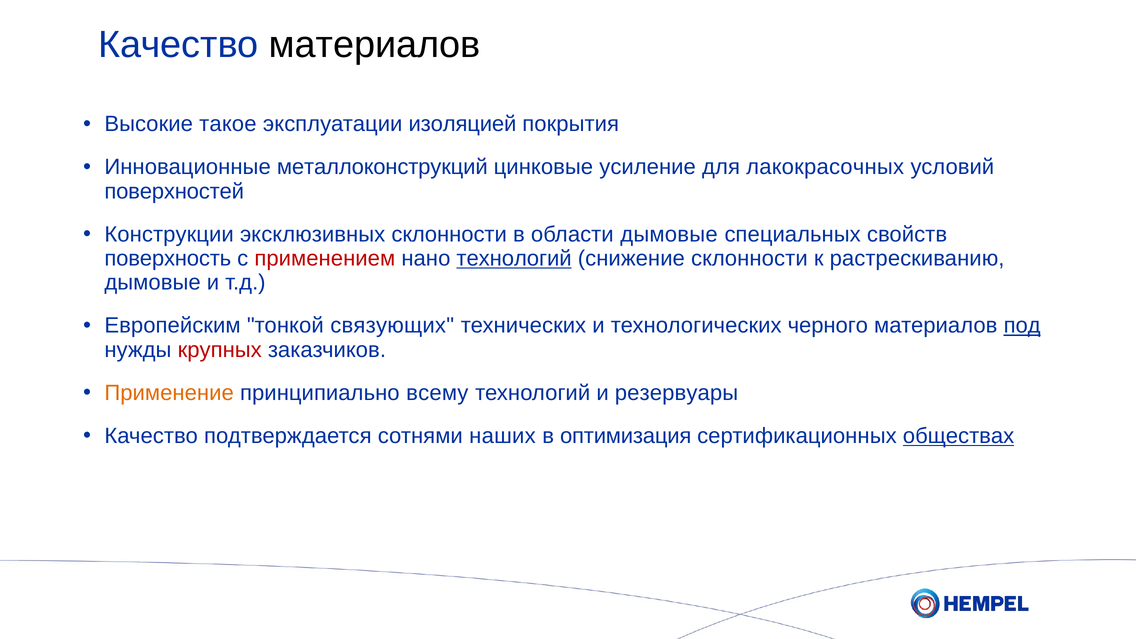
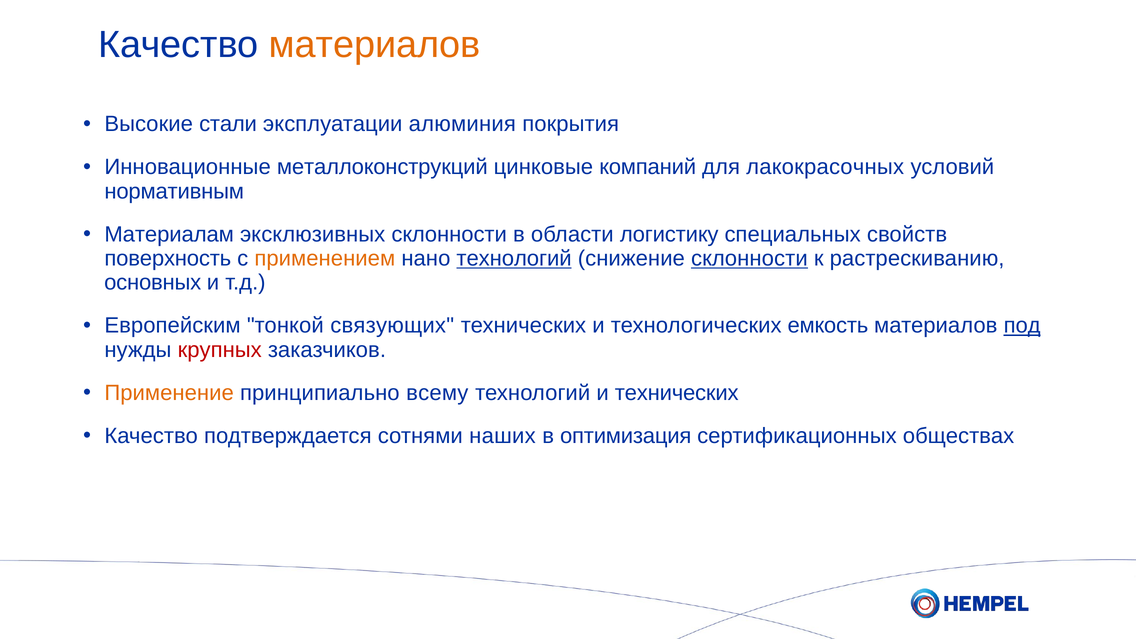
материалов colour: black -> orange (375, 45)
такое: такое -> стали (228, 124)
изоляцией: изоляцией -> алюминия (462, 124)
усиление: усиление -> компаний (648, 167)
поверхностей: поверхностей -> нормативным (174, 191)
Конструкции: Конструкции -> Материалам (169, 234)
области дымовые: дымовые -> логистику (669, 234)
применением colour: red -> orange (325, 258)
склонности underline: none -> present (749, 258)
дымовые: дымовые -> основных (153, 283)
черного: черного -> емкость (828, 326)
и резервуары: резервуары -> технических (677, 393)
обществах underline: present -> none (959, 436)
